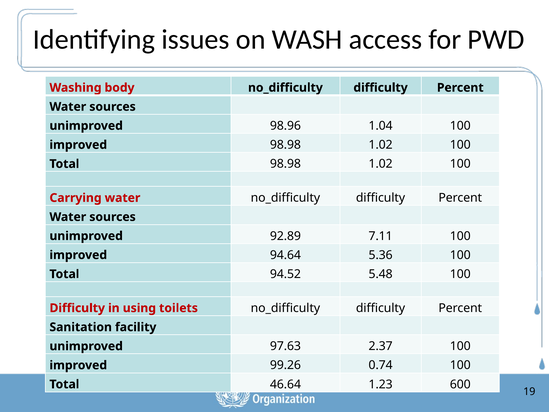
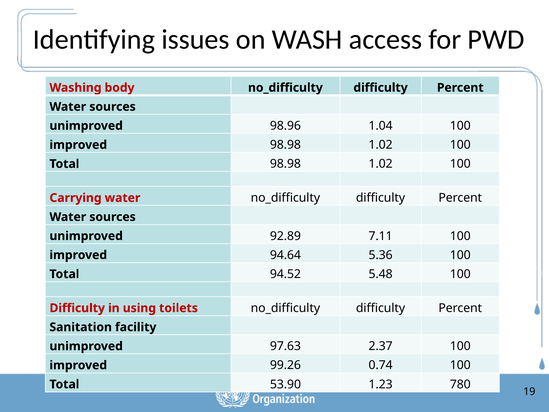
46.64: 46.64 -> 53.90 (285, 384)
600: 600 -> 780 (460, 384)
